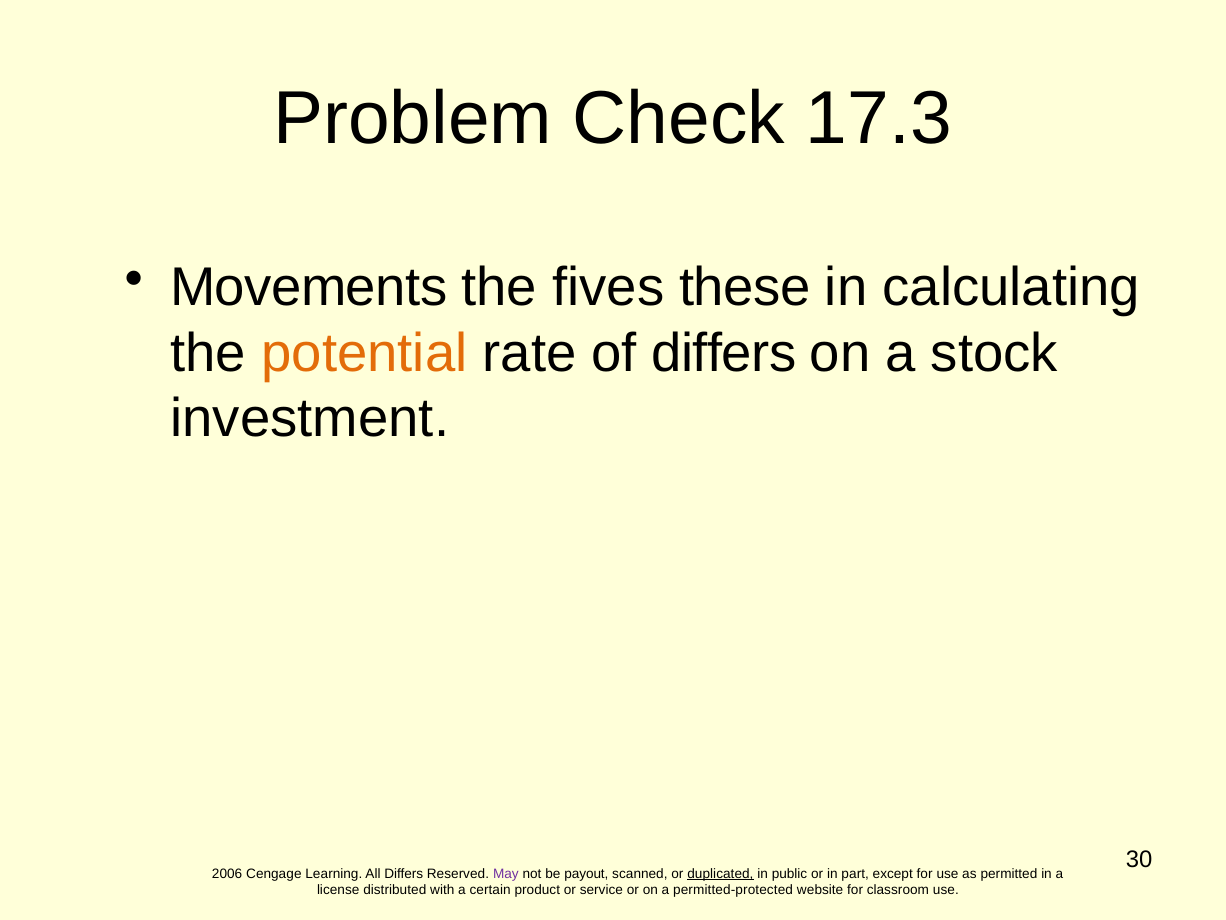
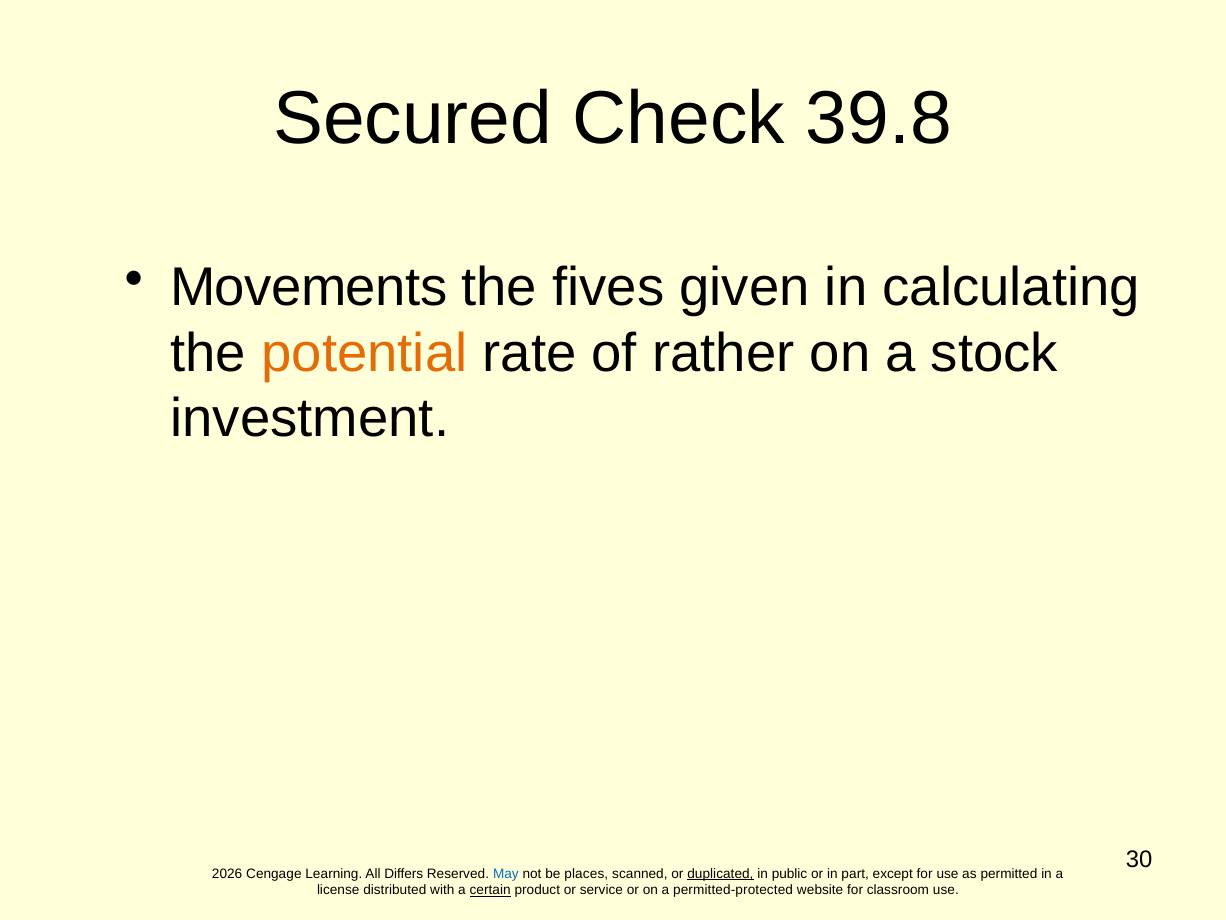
Problem: Problem -> Secured (413, 119)
17.3: 17.3 -> 39.8 (879, 119)
these: these -> given (745, 288)
of differs: differs -> rather (724, 353)
2006: 2006 -> 2026 (227, 873)
May colour: purple -> blue (506, 873)
payout: payout -> places (586, 873)
certain underline: none -> present (490, 890)
